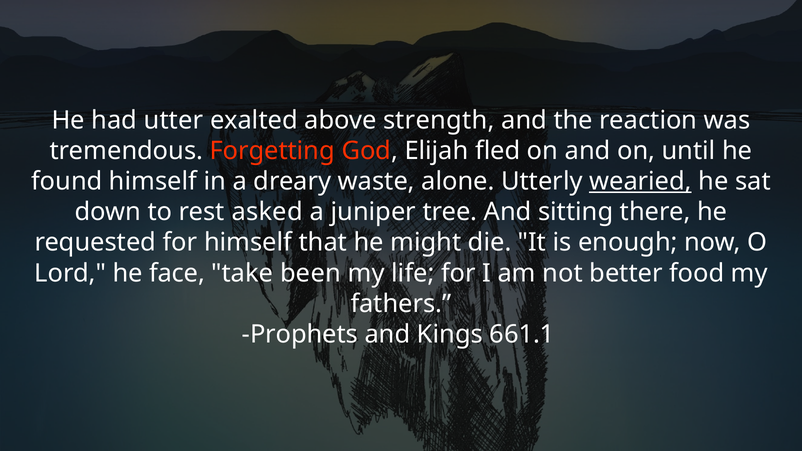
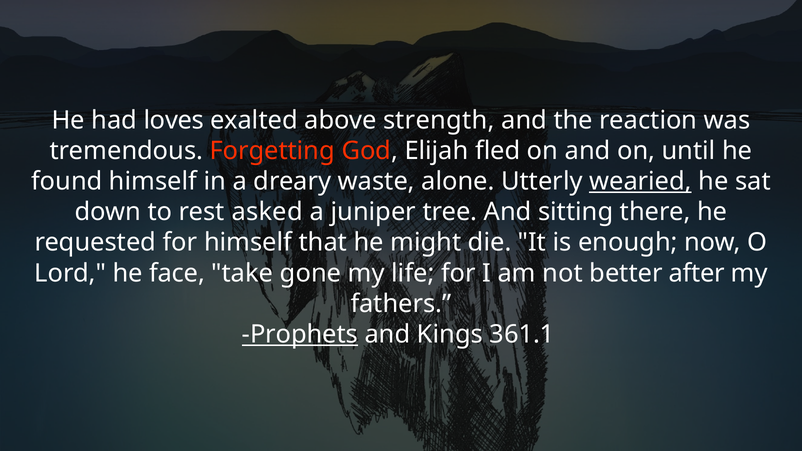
utter: utter -> loves (174, 120)
been: been -> gone (311, 273)
food: food -> after (697, 273)
Prophets underline: none -> present (300, 334)
661.1: 661.1 -> 361.1 (522, 334)
